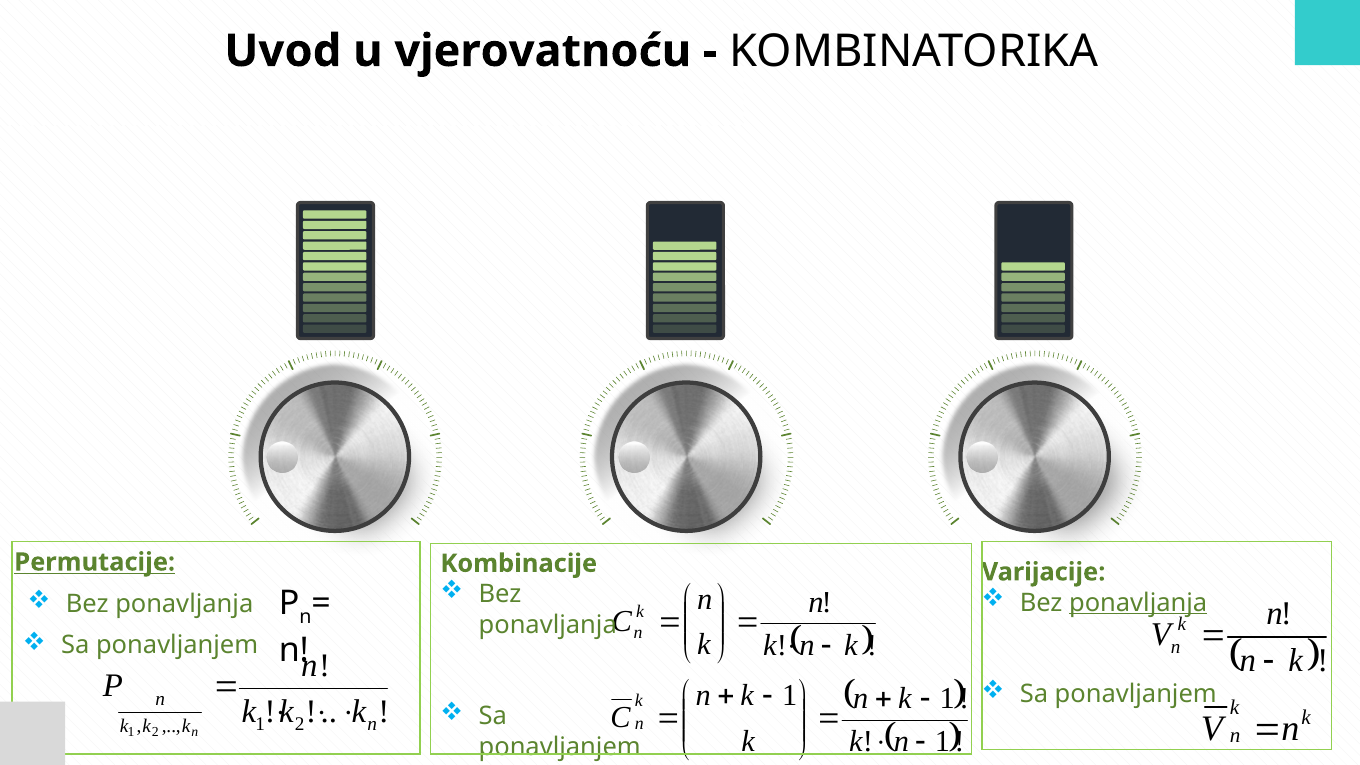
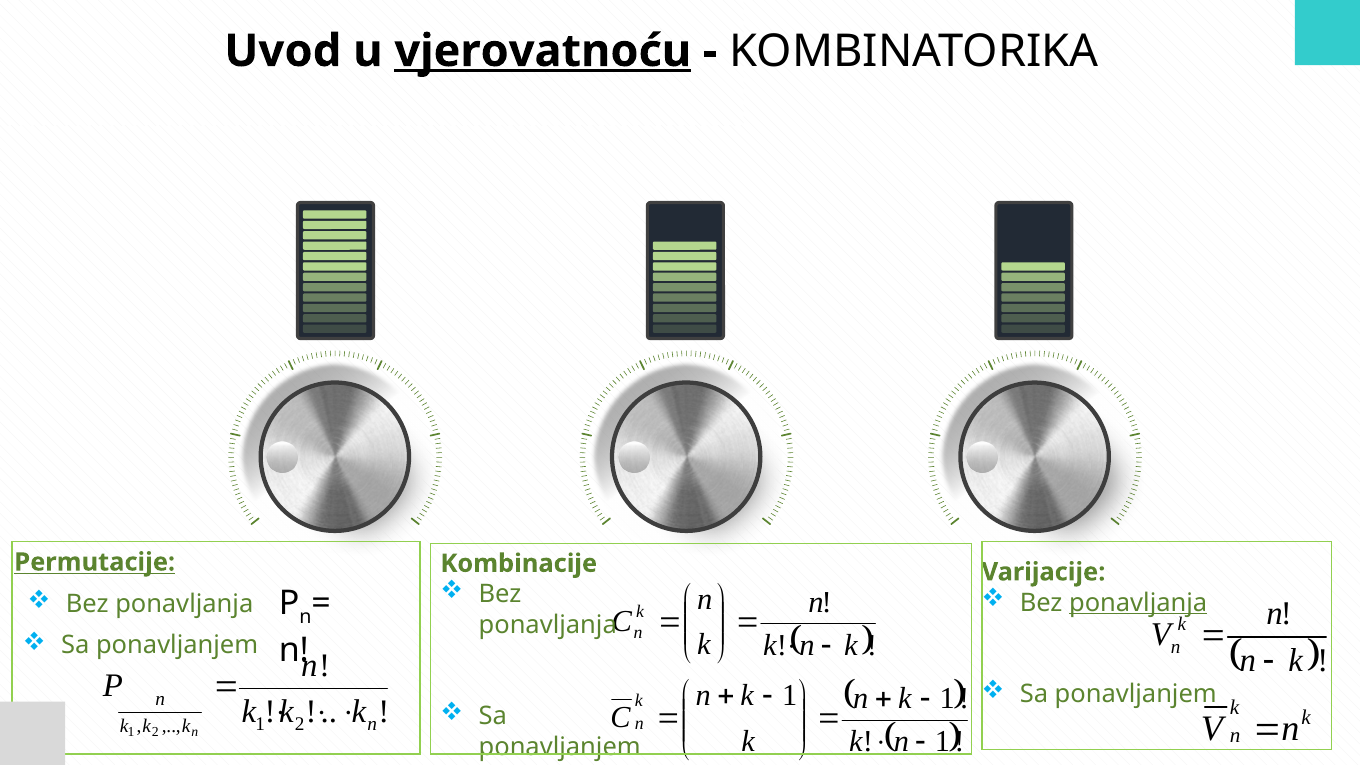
vjerovatnoću underline: none -> present (543, 51)
